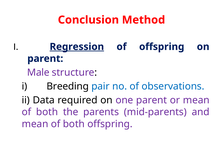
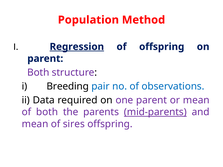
Conclusion: Conclusion -> Population (88, 20)
Male: Male -> Both (38, 73)
mid-parents underline: none -> present (155, 112)
both: both -> sires (74, 124)
